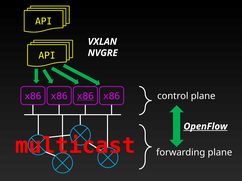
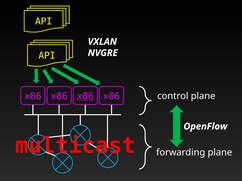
OpenFlow underline: present -> none (205, 127)
